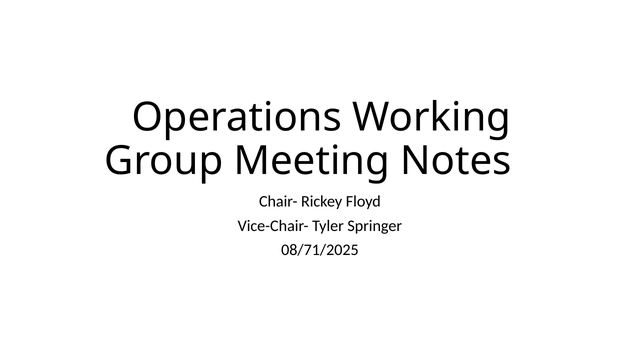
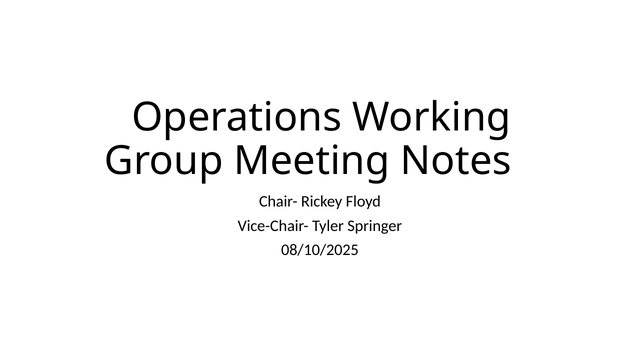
08/71/2025: 08/71/2025 -> 08/10/2025 (320, 250)
